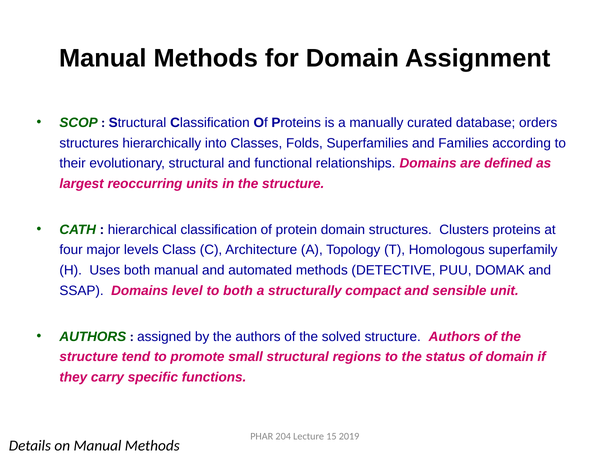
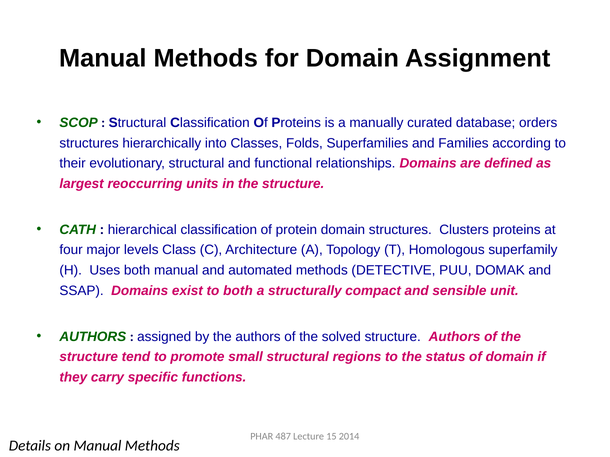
level: level -> exist (187, 291)
204: 204 -> 487 (283, 437)
2019: 2019 -> 2014 (349, 437)
